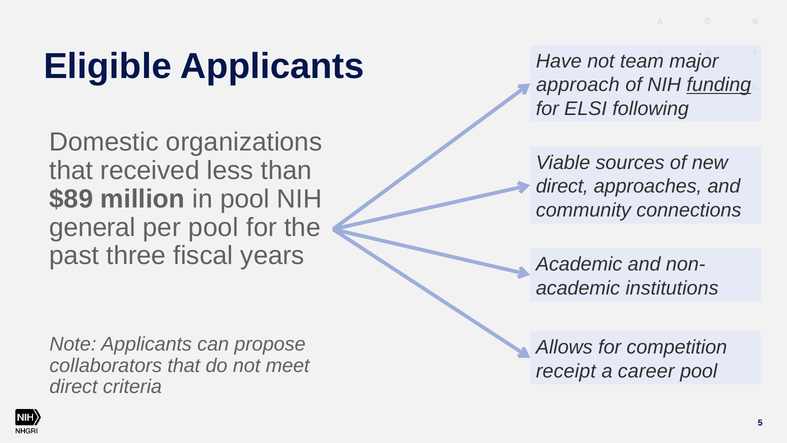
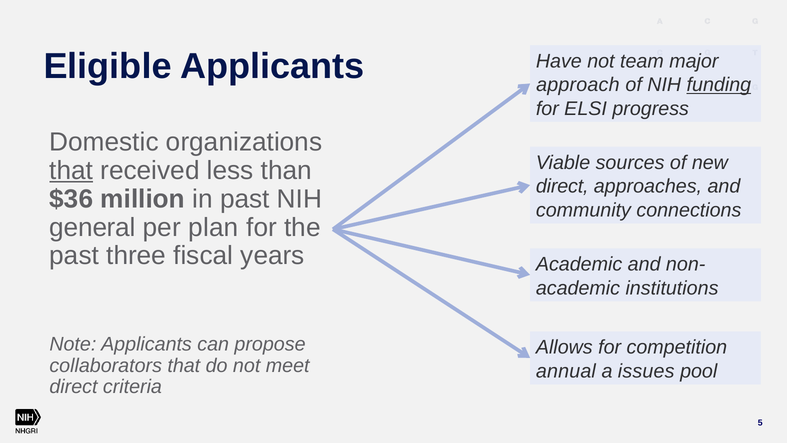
following: following -> progress (651, 108)
that underline: none -> present (71, 170)
$89: $89 -> $36 (71, 199)
in pool: pool -> past (245, 199)
per pool: pool -> plan (213, 227)
receipt: receipt -> annual (566, 371)
career: career -> issues (646, 371)
